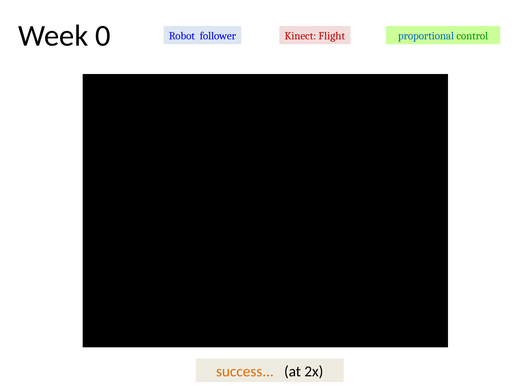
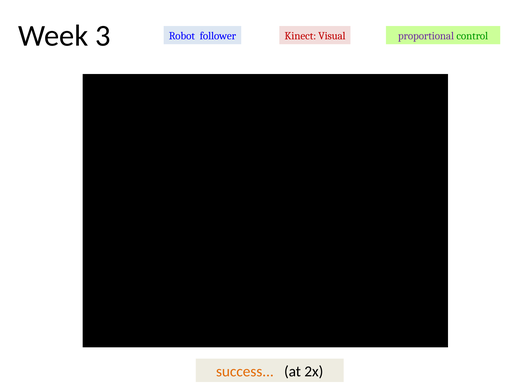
0: 0 -> 3 (103, 36)
Flight: Flight -> Visual (332, 36)
proportional colour: blue -> purple (426, 36)
